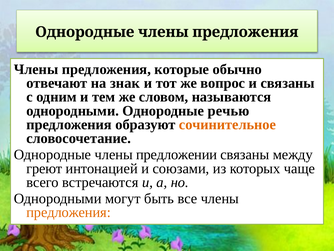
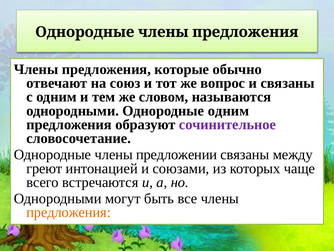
знак: знак -> союз (125, 83)
Однородные речью: речью -> одним (229, 111)
сочинительное colour: orange -> purple (227, 124)
